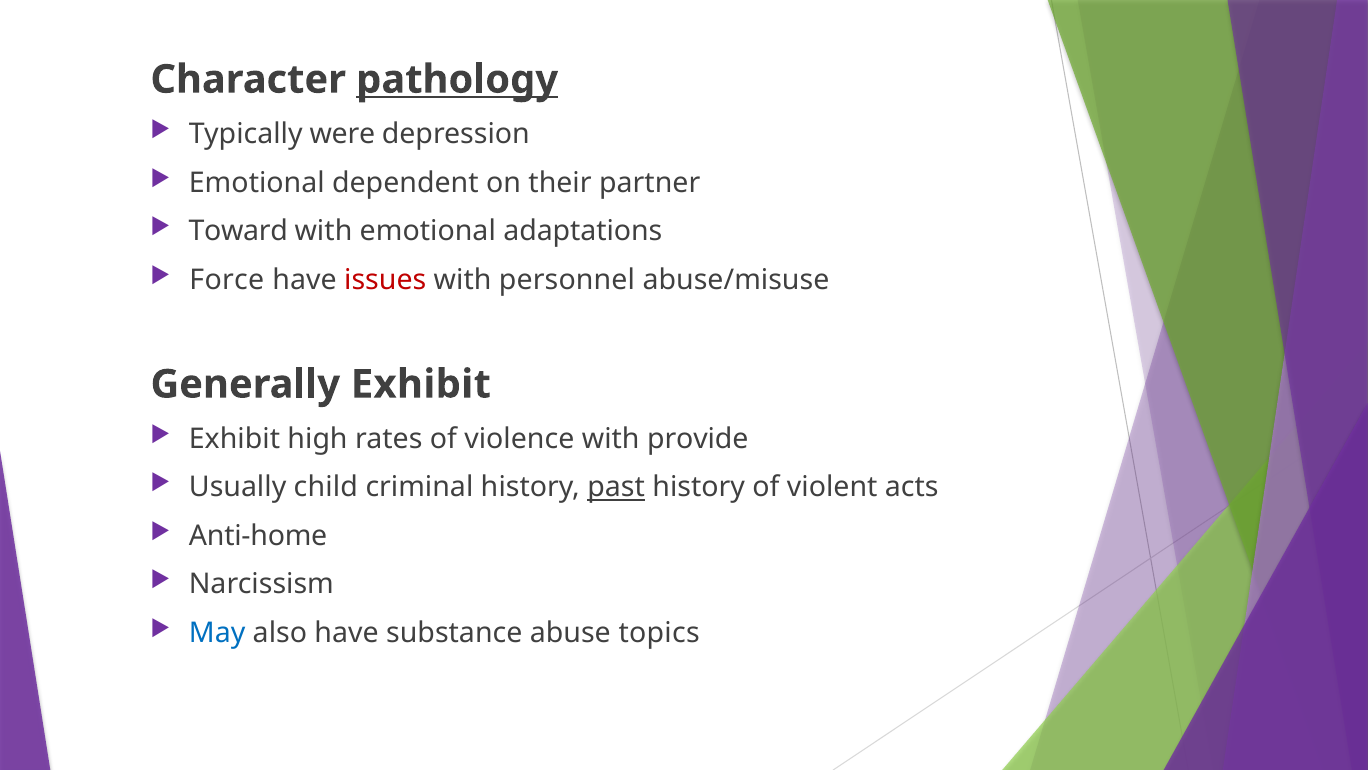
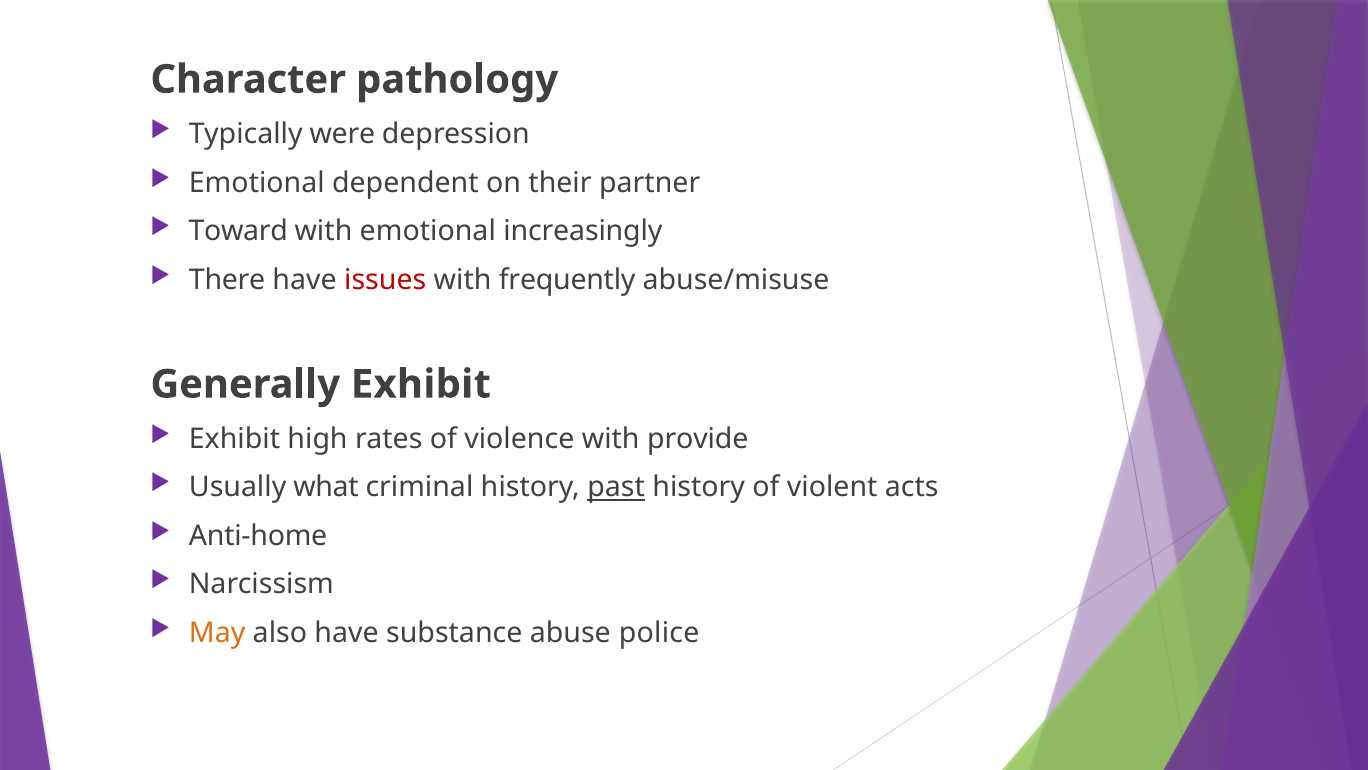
pathology underline: present -> none (457, 79)
adaptations: adaptations -> increasingly (583, 231)
Force: Force -> There (227, 280)
personnel: personnel -> frequently (567, 280)
child: child -> what (326, 487)
May colour: blue -> orange (217, 633)
topics: topics -> police (659, 633)
